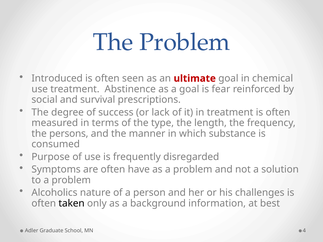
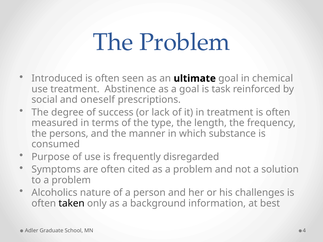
ultimate colour: red -> black (195, 79)
fear: fear -> task (221, 89)
survival: survival -> oneself (98, 100)
have: have -> cited (139, 170)
